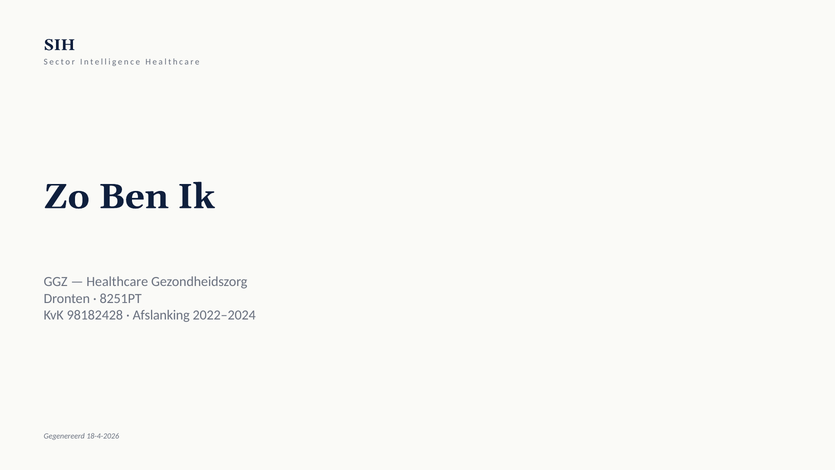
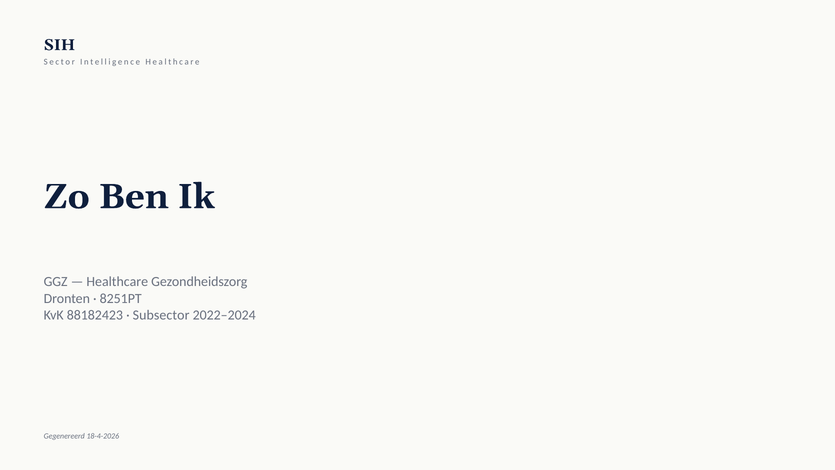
98182428: 98182428 -> 88182423 (95, 315)
Afslanking: Afslanking -> Subsector (161, 315)
